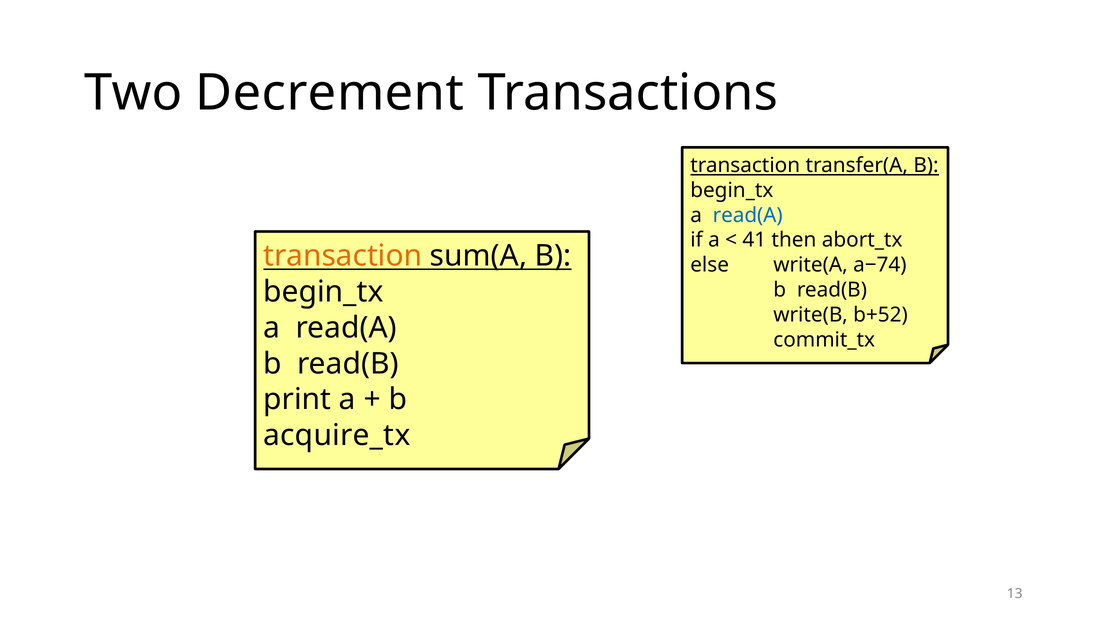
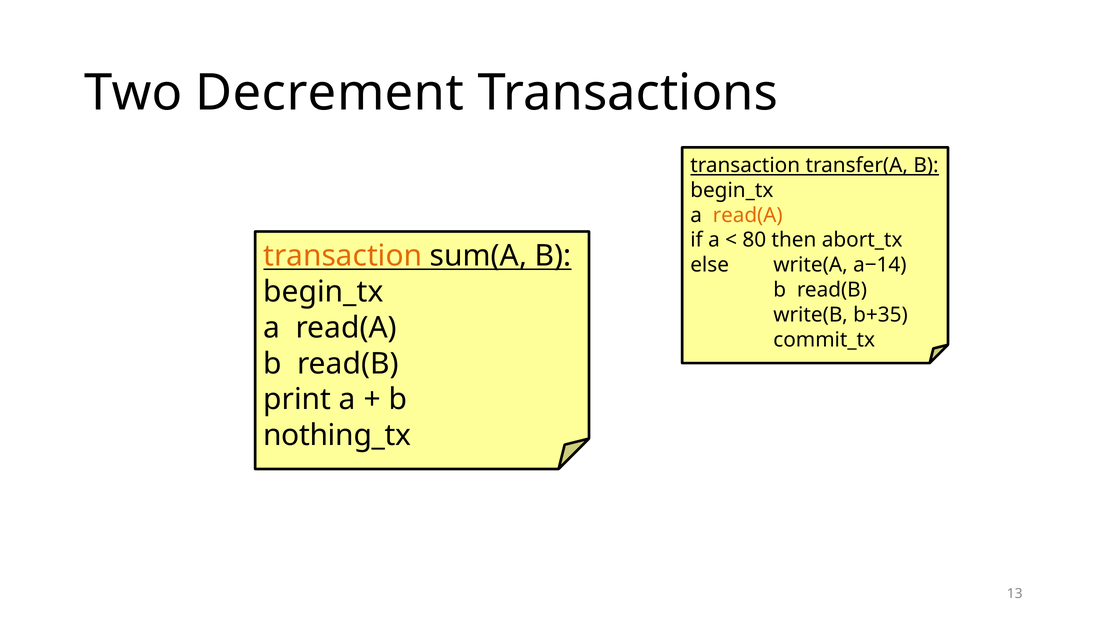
read(A colour: blue -> orange (748, 215)
41: 41 -> 80 (754, 240)
a−74: a−74 -> a−14 (880, 265)
b+52: b+52 -> b+35 (880, 315)
acquire_tx: acquire_tx -> nothing_tx (337, 435)
